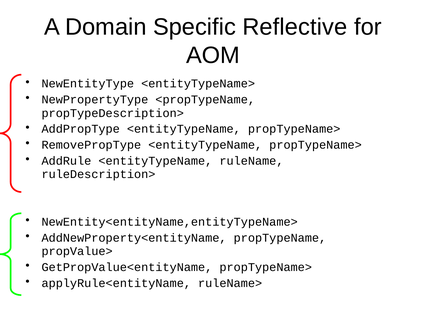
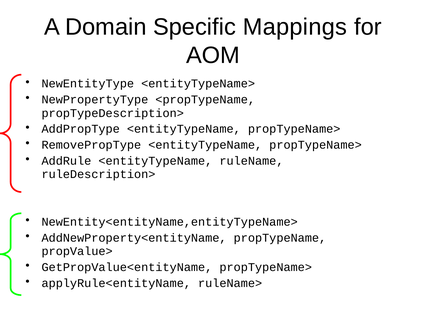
Reflective: Reflective -> Mappings (295, 27)
